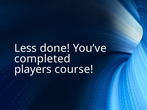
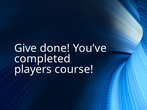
Less: Less -> Give (26, 48)
